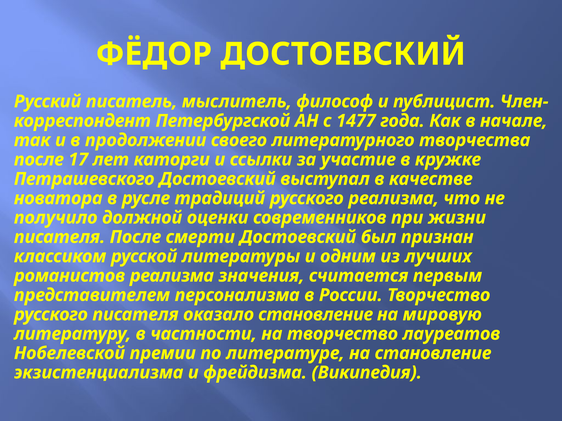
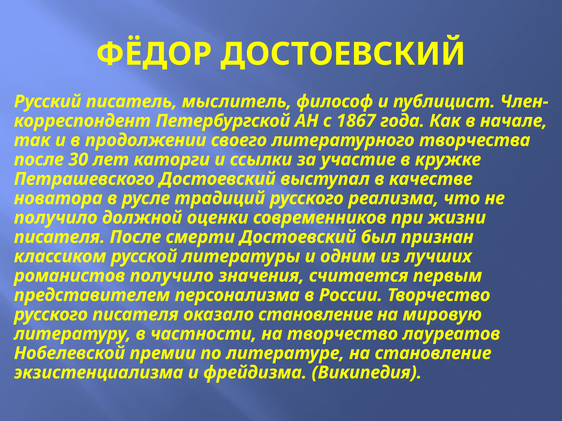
1477: 1477 -> 1867 (356, 121)
17: 17 -> 30 (78, 160)
романистов реализма: реализма -> получило (172, 276)
